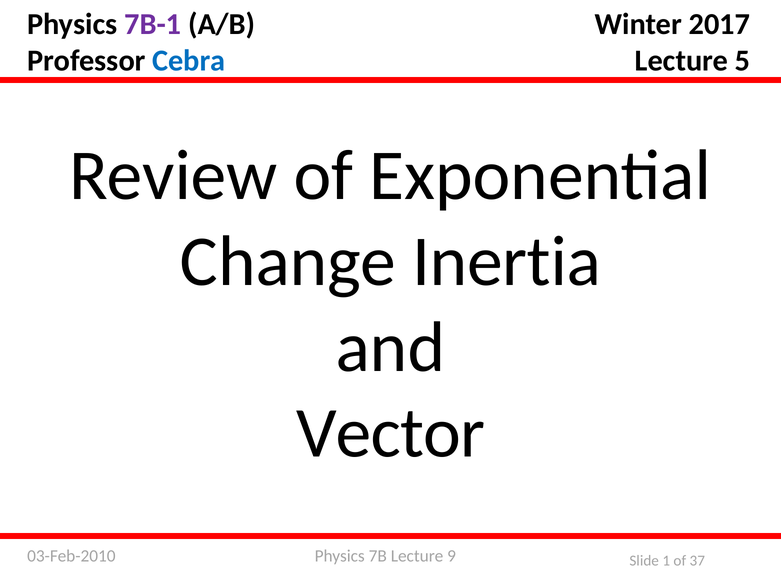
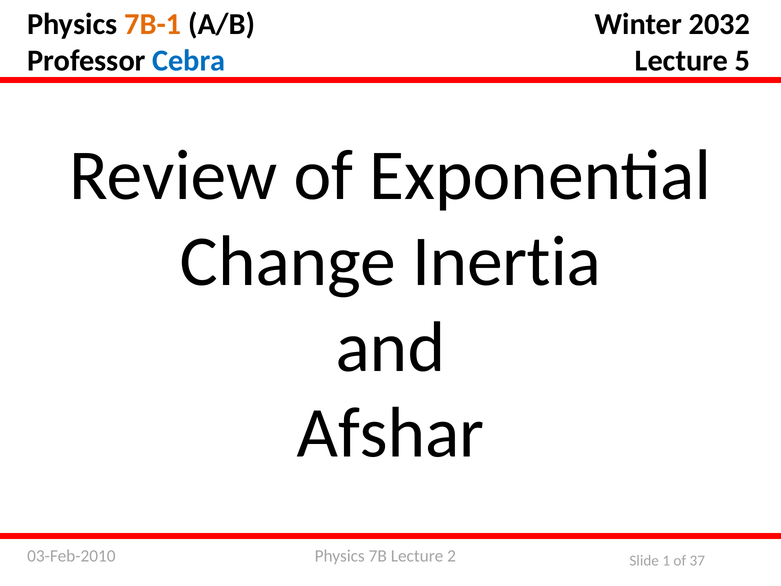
7B-1 colour: purple -> orange (153, 24)
2017: 2017 -> 2032 (719, 24)
Vector: Vector -> Afshar (390, 433)
9: 9 -> 2 (452, 556)
